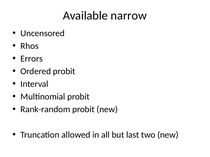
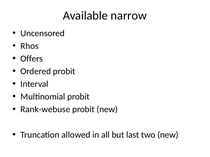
Errors: Errors -> Offers (32, 59)
Rank-random: Rank-random -> Rank-webuse (45, 110)
